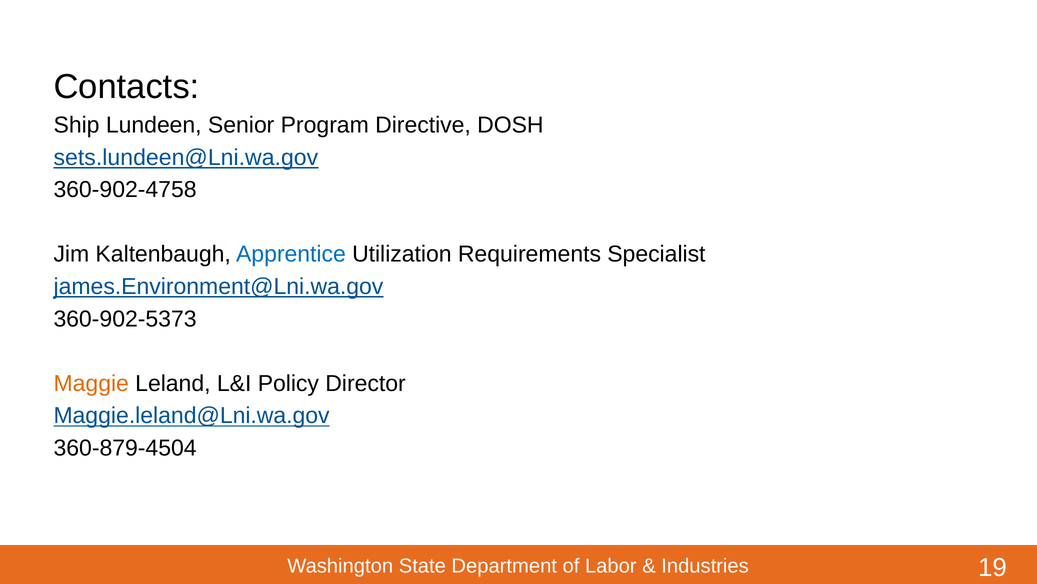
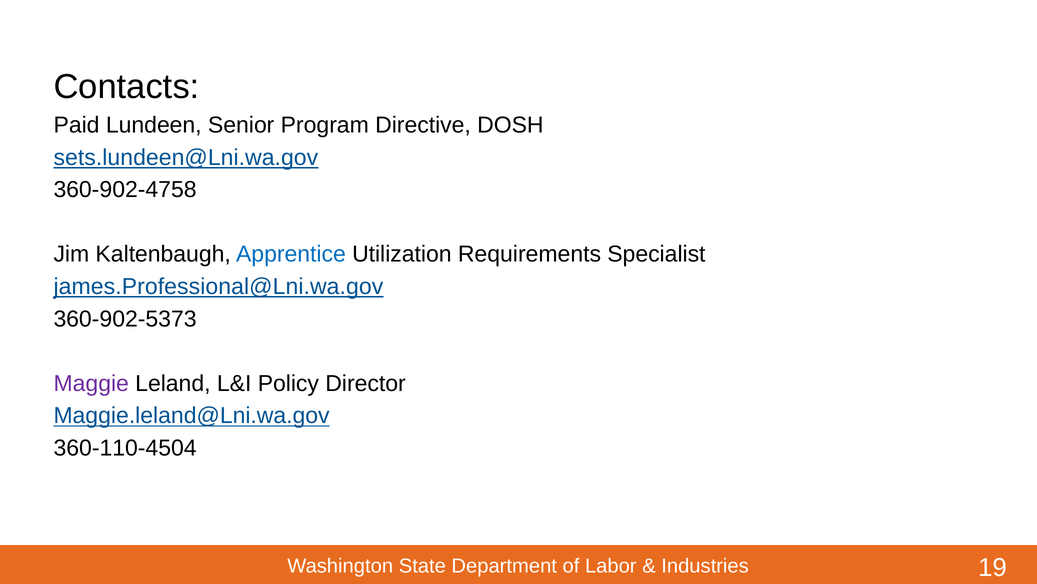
Ship: Ship -> Paid (77, 125)
james.Environment@Lni.wa.gov: james.Environment@Lni.wa.gov -> james.Professional@Lni.wa.gov (218, 286)
Maggie colour: orange -> purple (91, 383)
360-879-4504: 360-879-4504 -> 360-110-4504 (125, 448)
